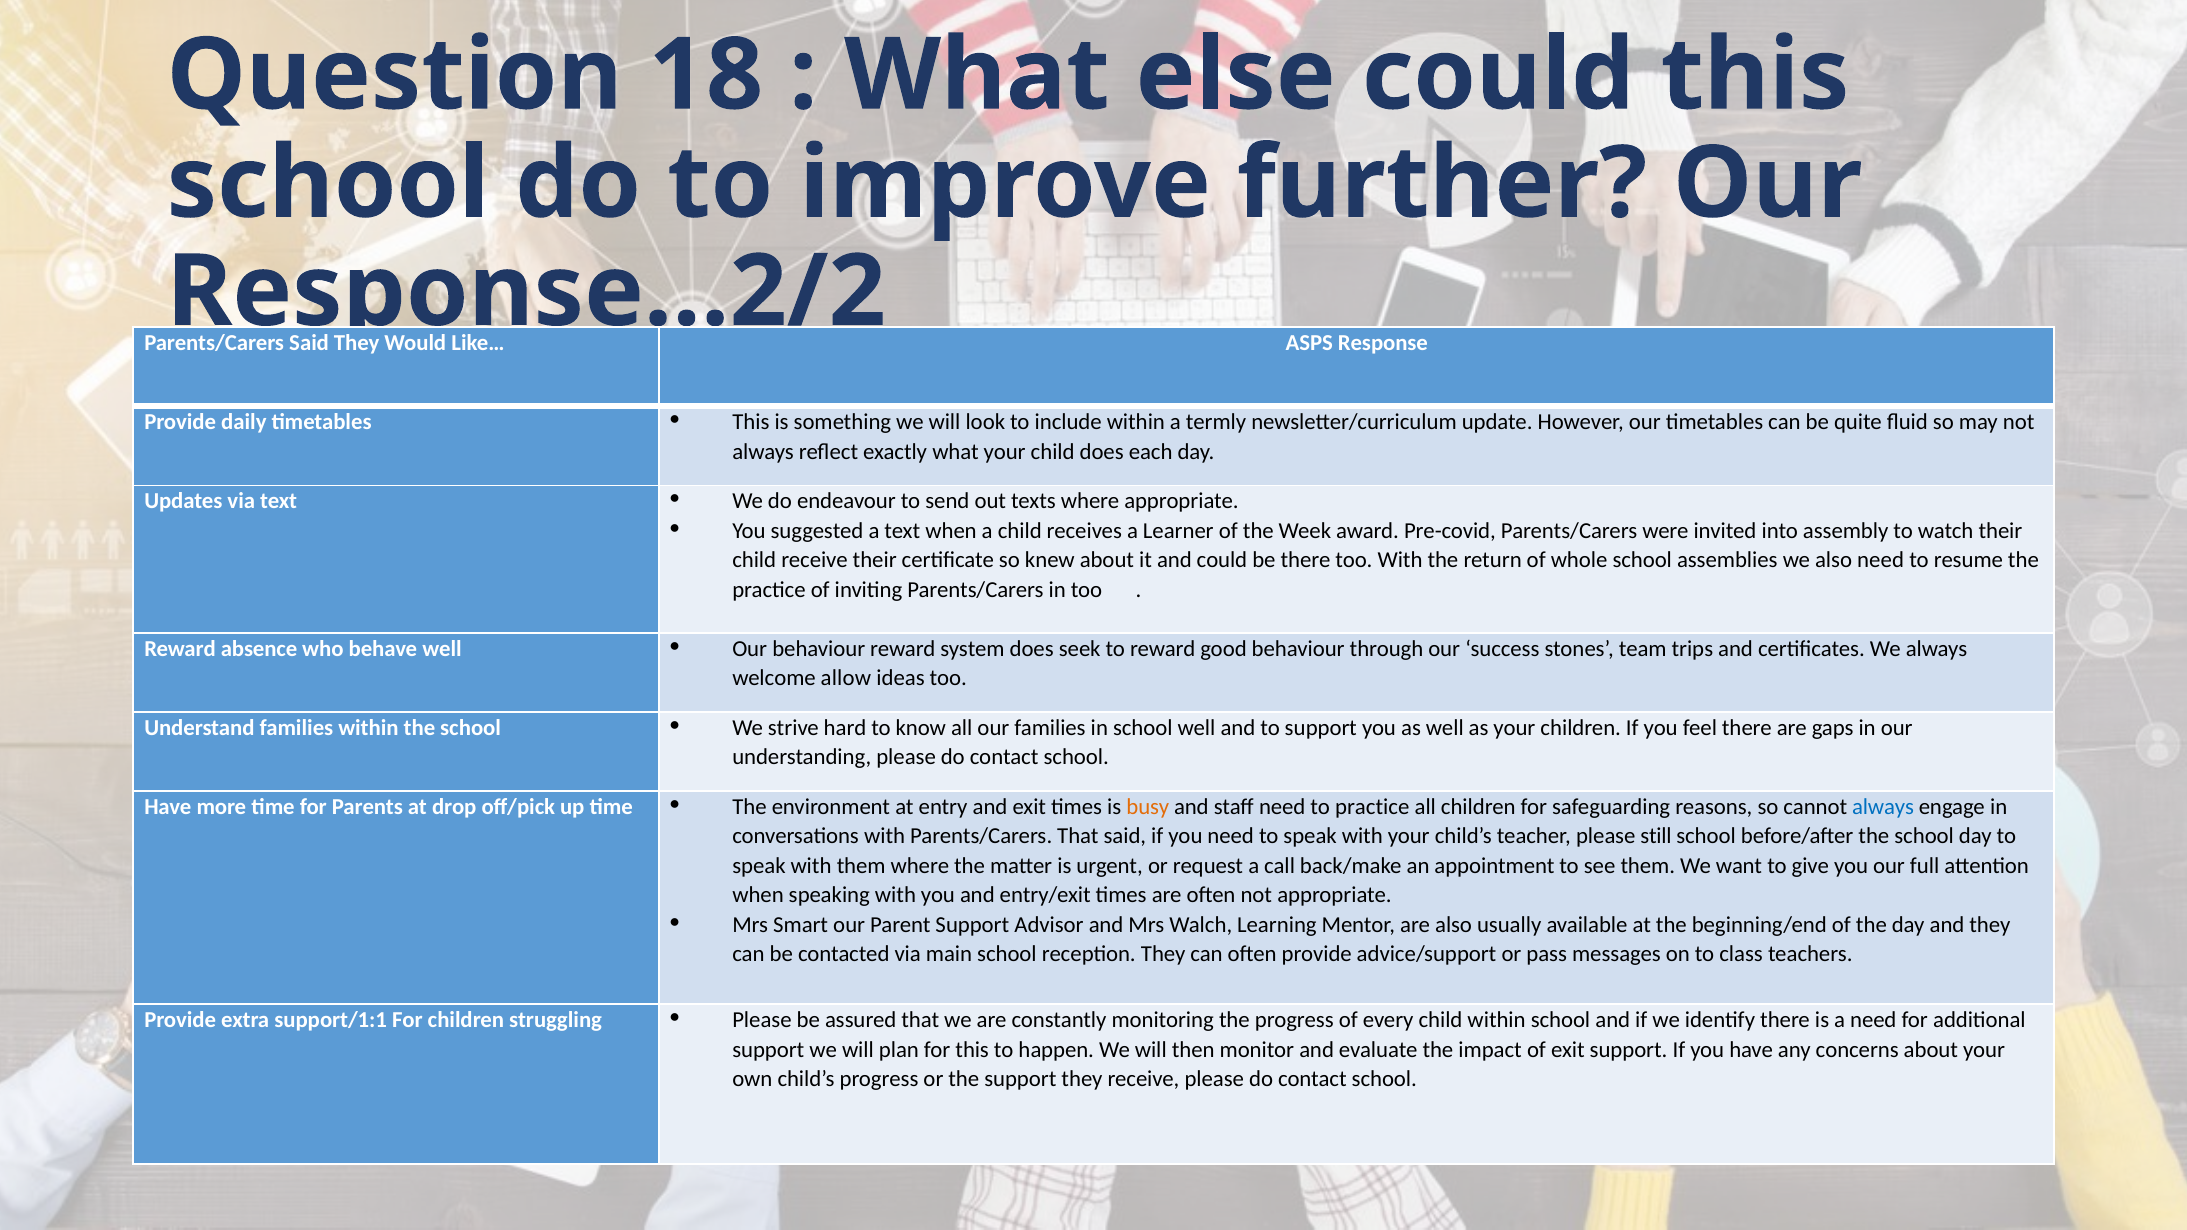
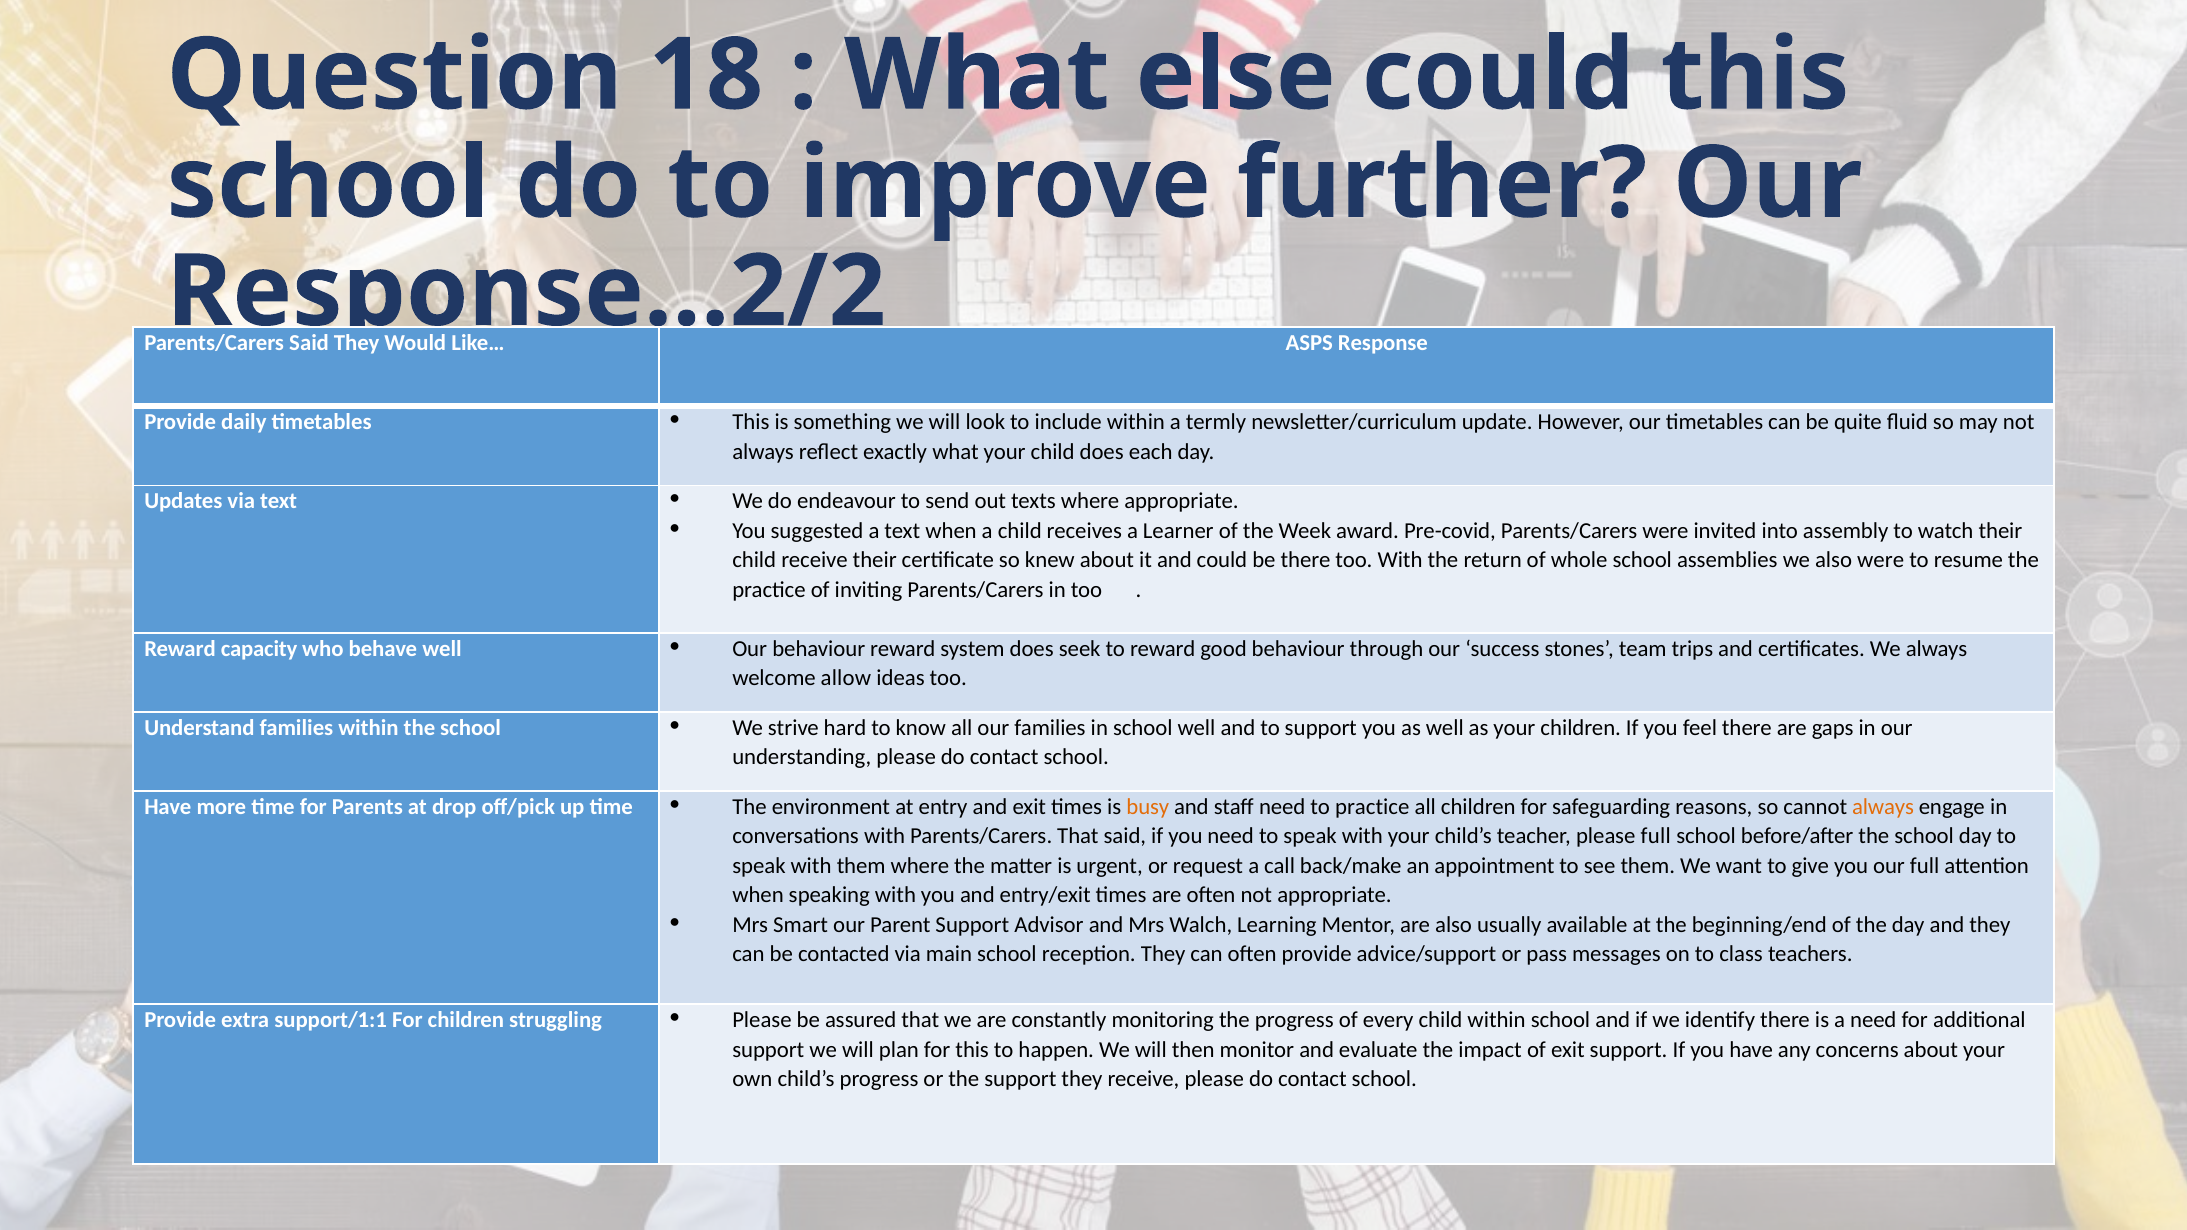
also need: need -> were (1881, 560)
absence: absence -> capacity (259, 649)
always colour: blue -> orange (1883, 807)
please still: still -> full (1656, 837)
